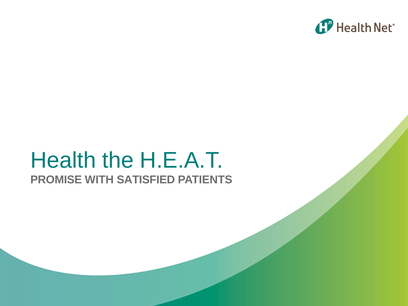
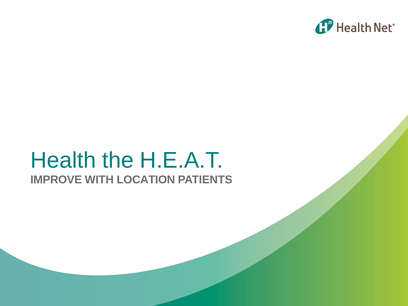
PROMISE: PROMISE -> IMPROVE (56, 180)
SATISFIED: SATISFIED -> LOCATION (146, 180)
